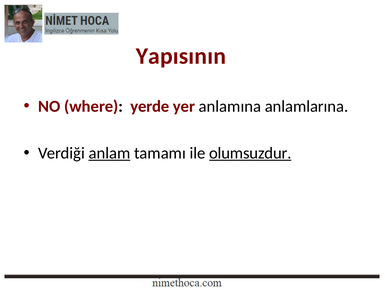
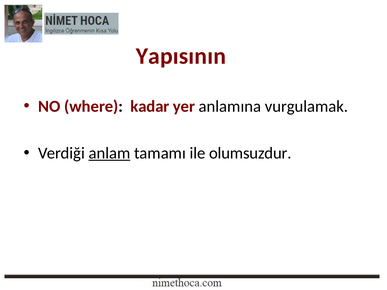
yerde: yerde -> kadar (150, 106)
anlamlarına: anlamlarına -> vurgulamak (306, 106)
olumsuzdur underline: present -> none (250, 153)
